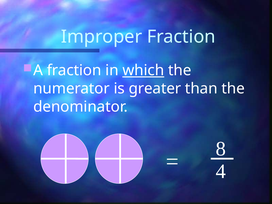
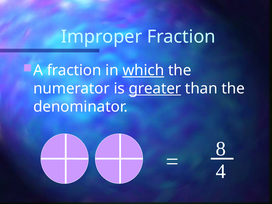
greater underline: none -> present (155, 89)
